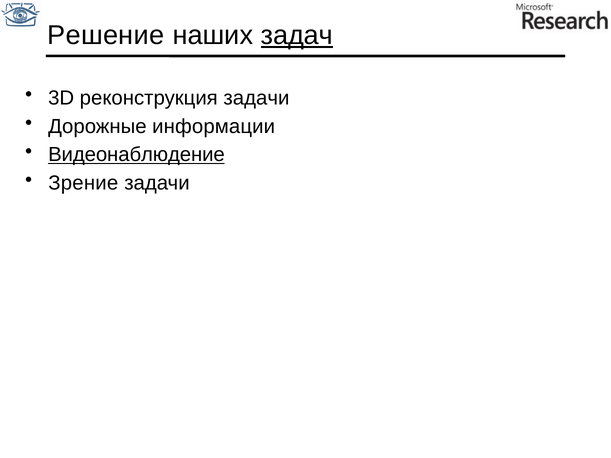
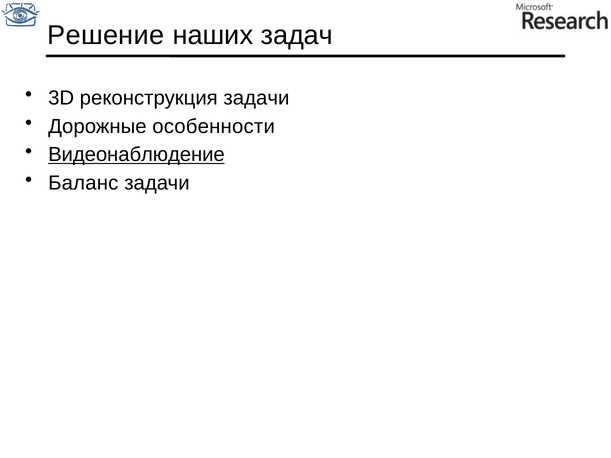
задач underline: present -> none (297, 35)
информации: информации -> особенности (214, 126)
Зрение: Зрение -> Баланс (83, 183)
